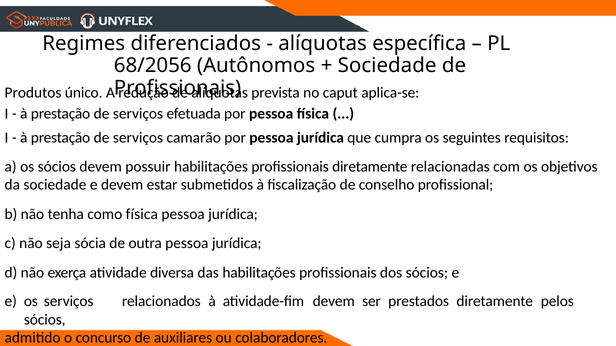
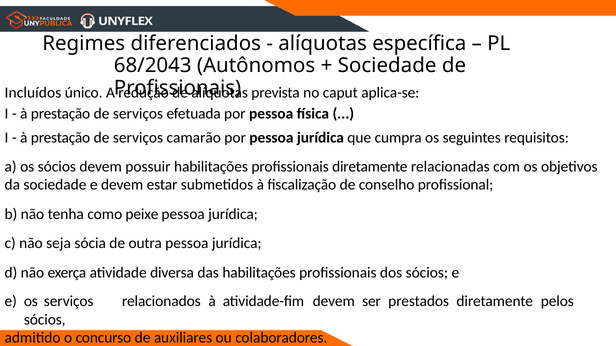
68/2056: 68/2056 -> 68/2043 (153, 66)
Produtos: Produtos -> Incluídos (33, 93)
como física: física -> peixe (142, 214)
